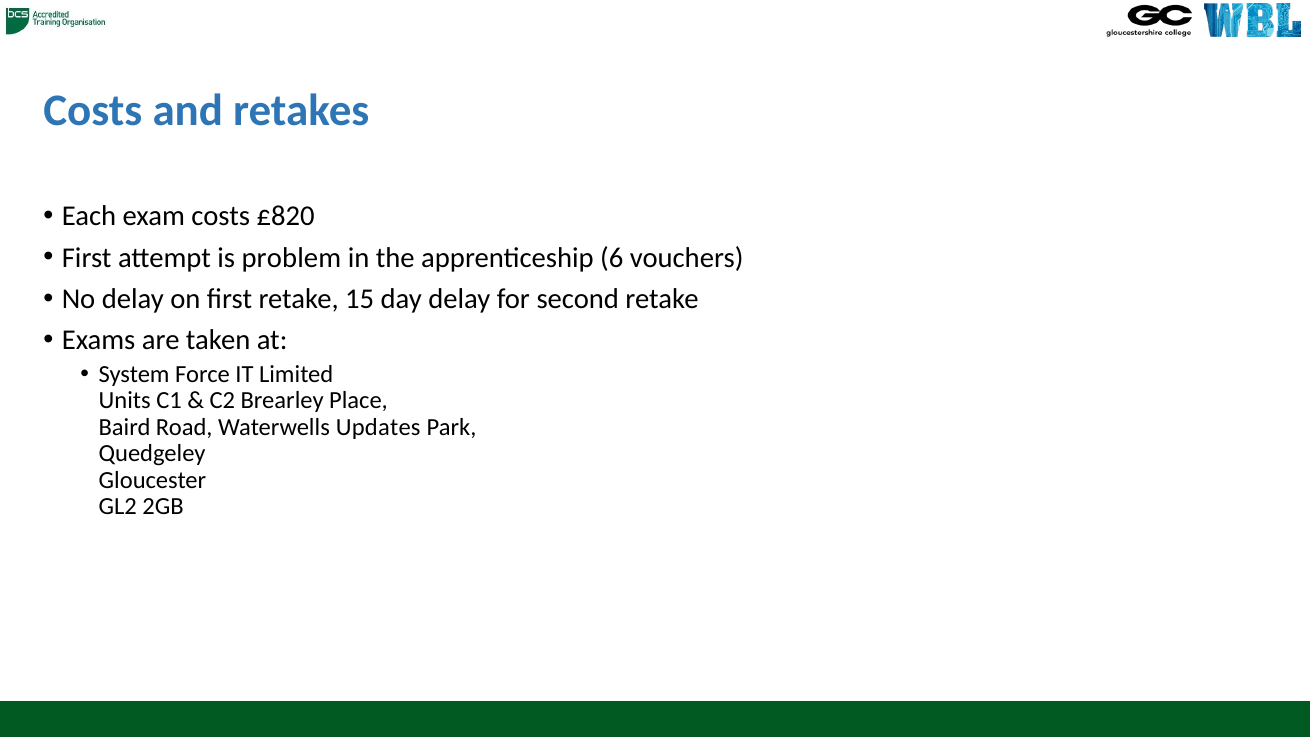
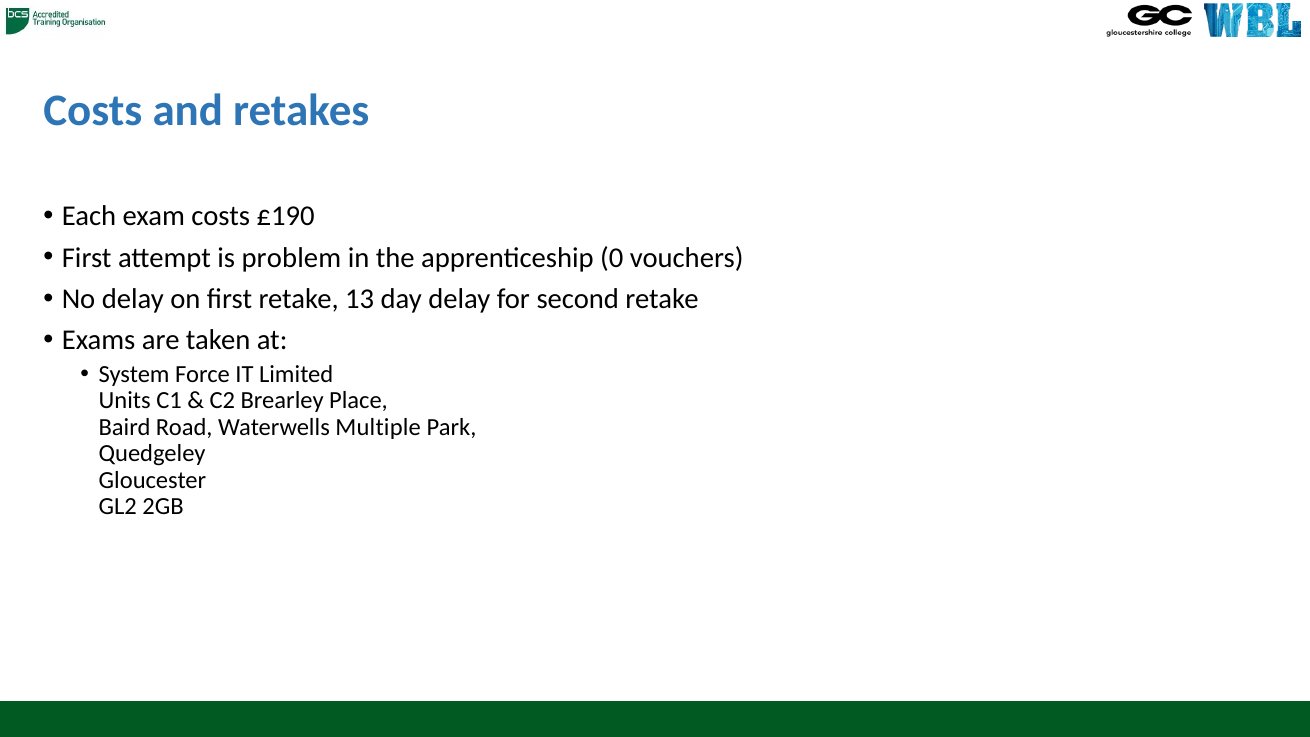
£820: £820 -> £190 (286, 216)
6: 6 -> 0 (612, 258)
15: 15 -> 13 (360, 299)
Updates: Updates -> Multiple (378, 427)
